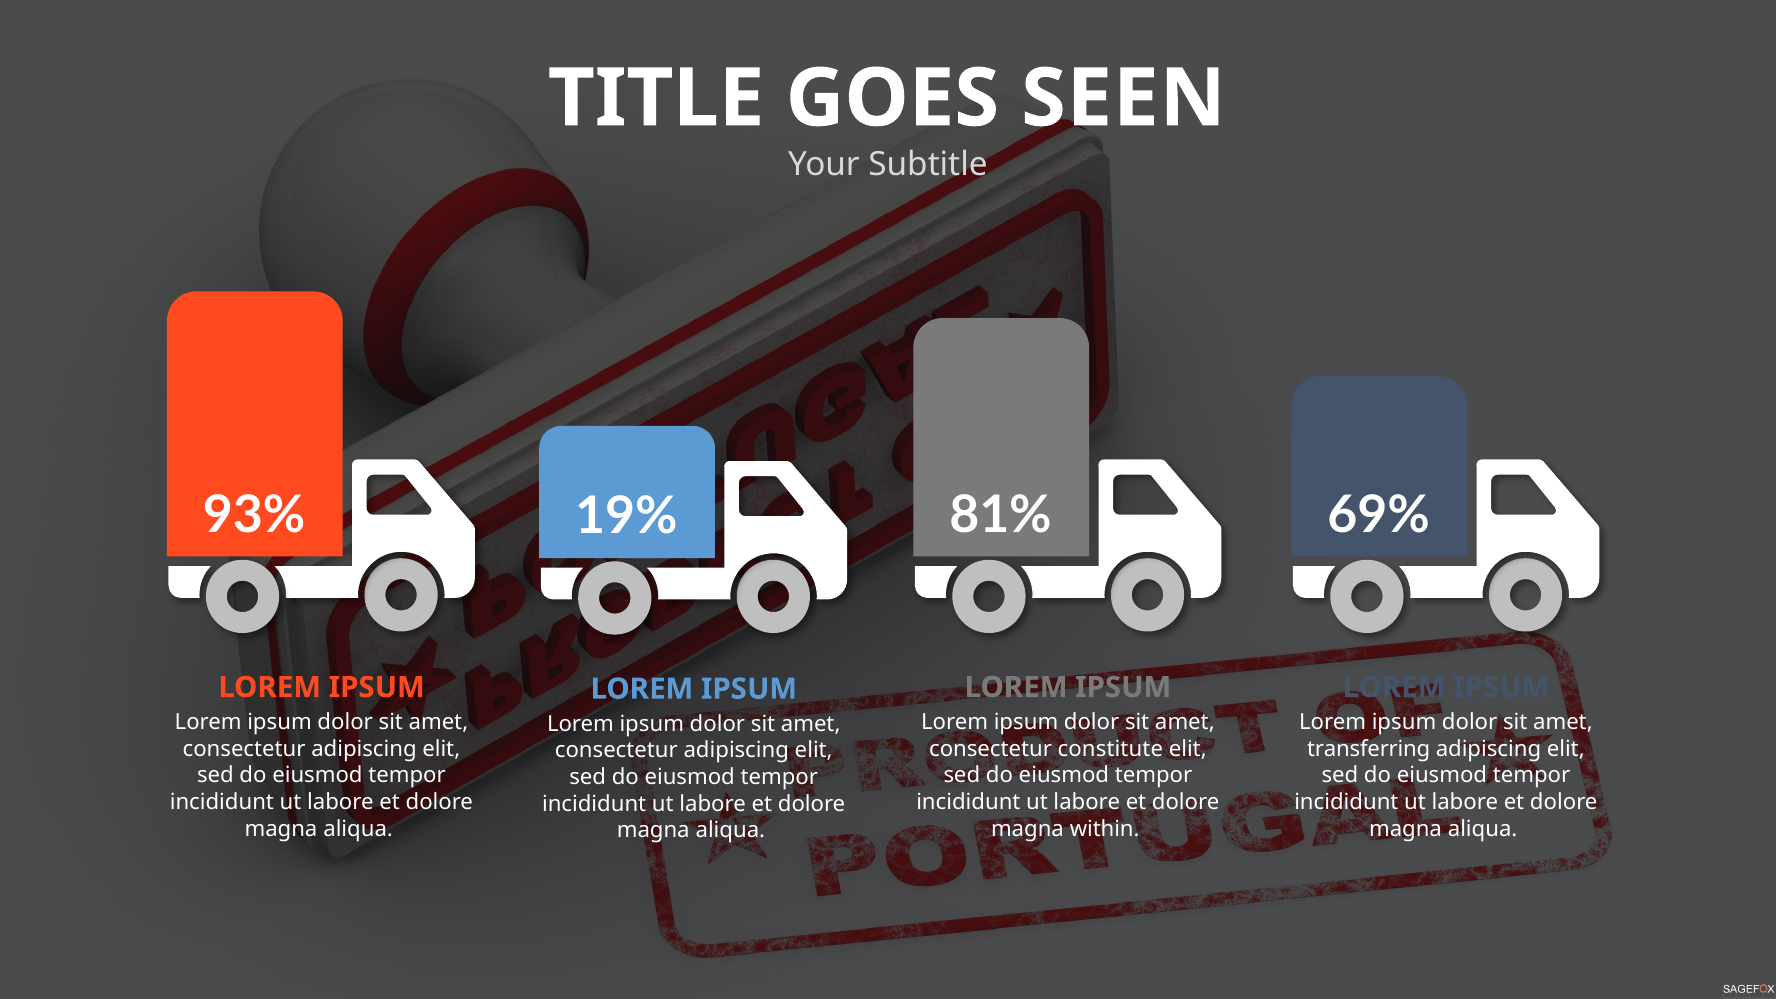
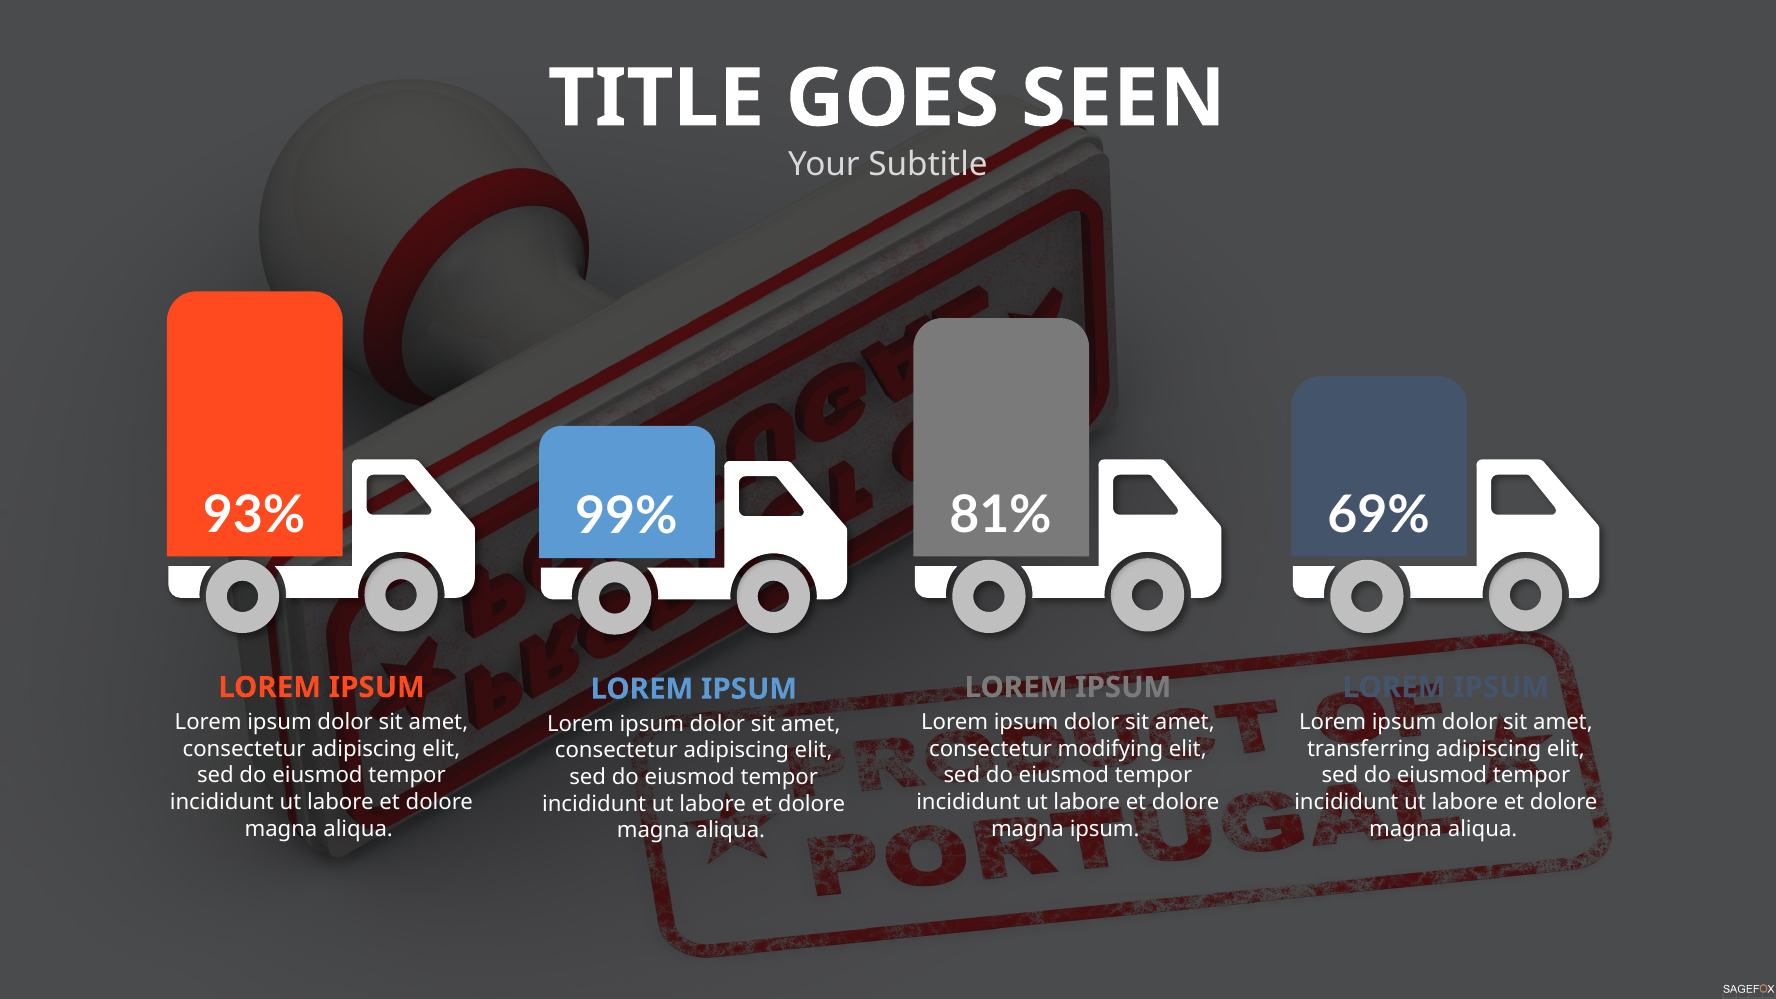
19%: 19% -> 99% (626, 517)
constitute: constitute -> modifying (1110, 749)
magna within: within -> ipsum (1105, 829)
